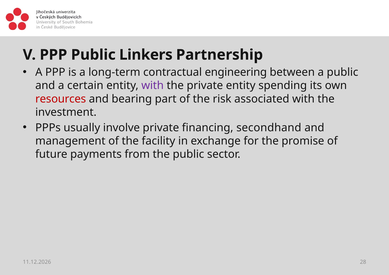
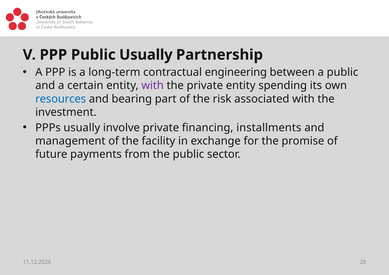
Public Linkers: Linkers -> Usually (146, 55)
resources colour: red -> blue (61, 99)
secondhand: secondhand -> installments (269, 128)
